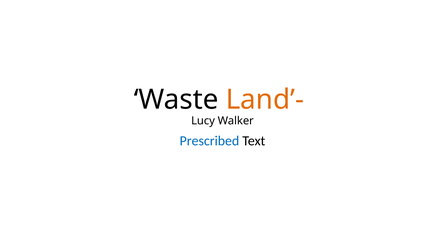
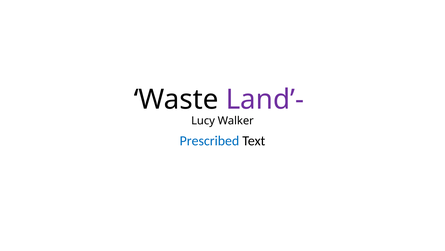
Land’- colour: orange -> purple (265, 99)
